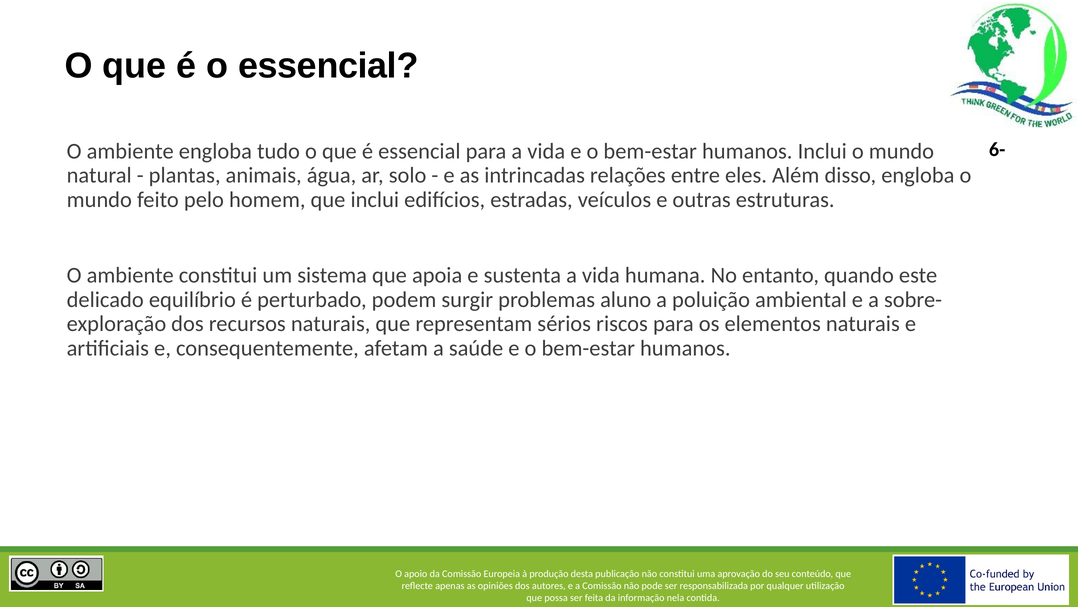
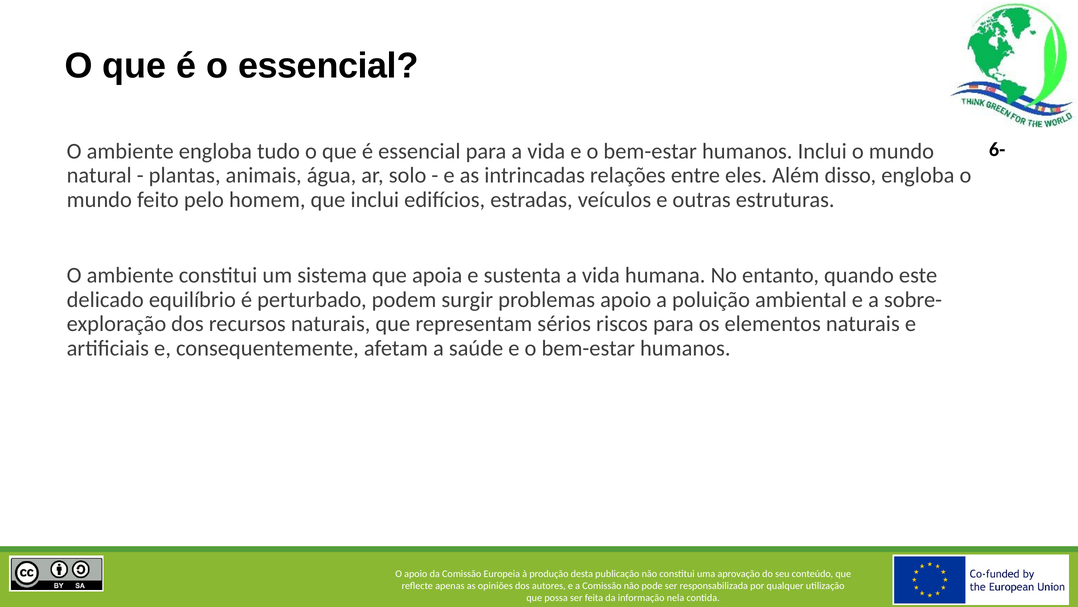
problemas aluno: aluno -> apoio (626, 299)
